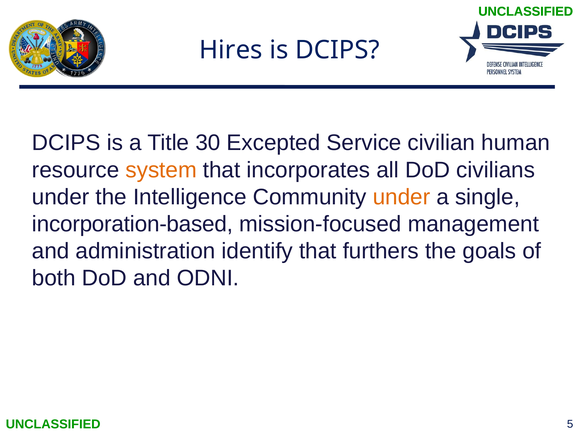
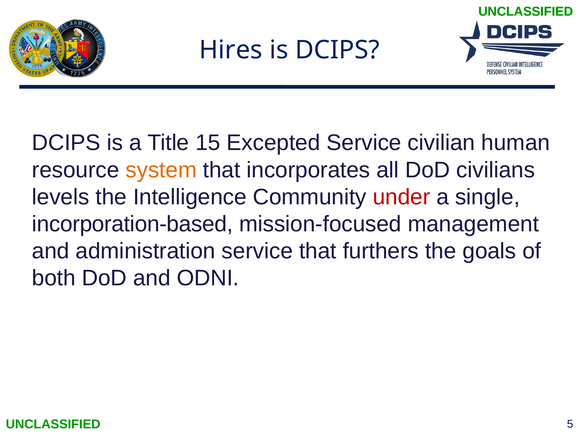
30: 30 -> 15 (208, 143)
under: under -> levels (61, 197)
under colour: orange -> red (401, 197)
administration identify: identify -> service (257, 251)
